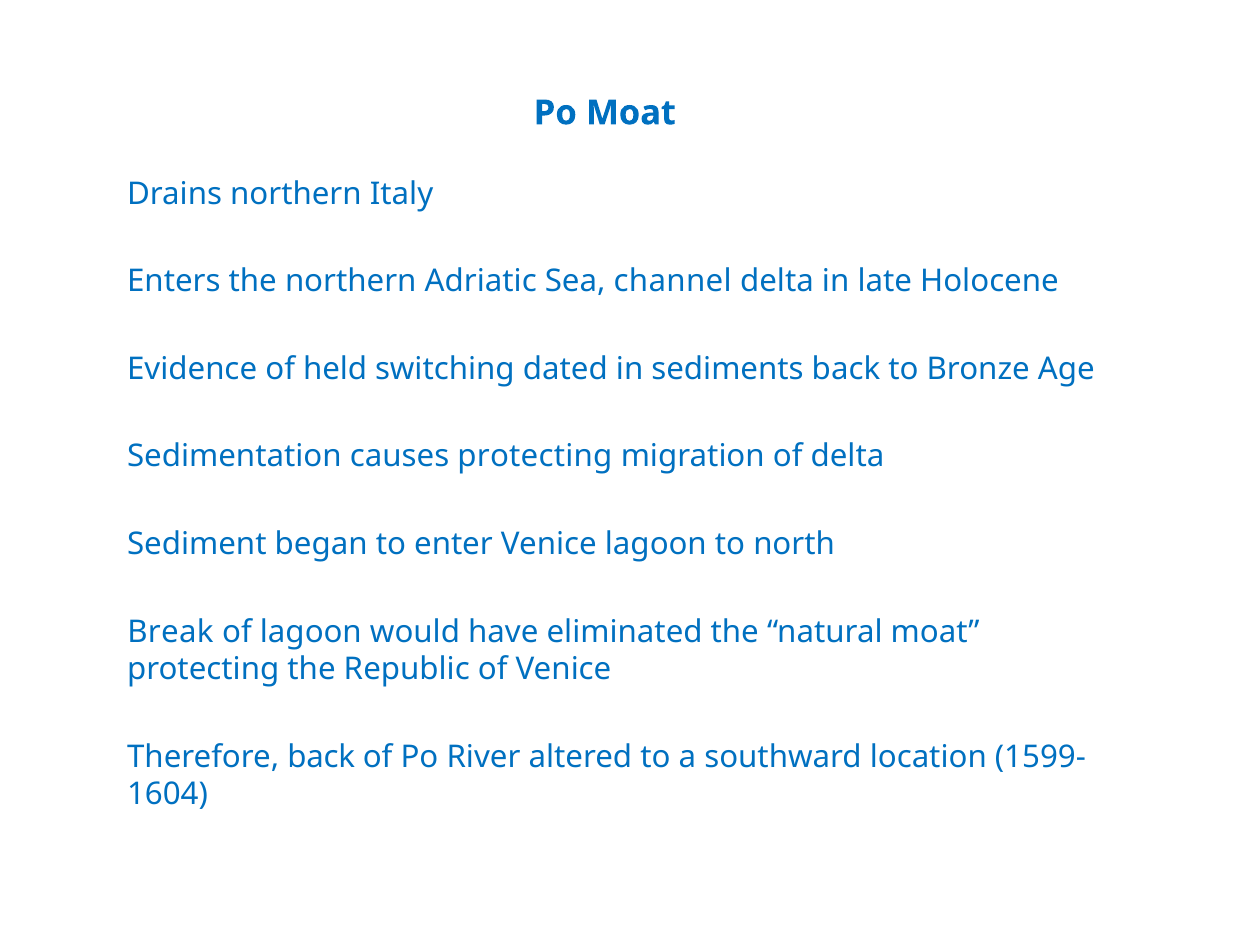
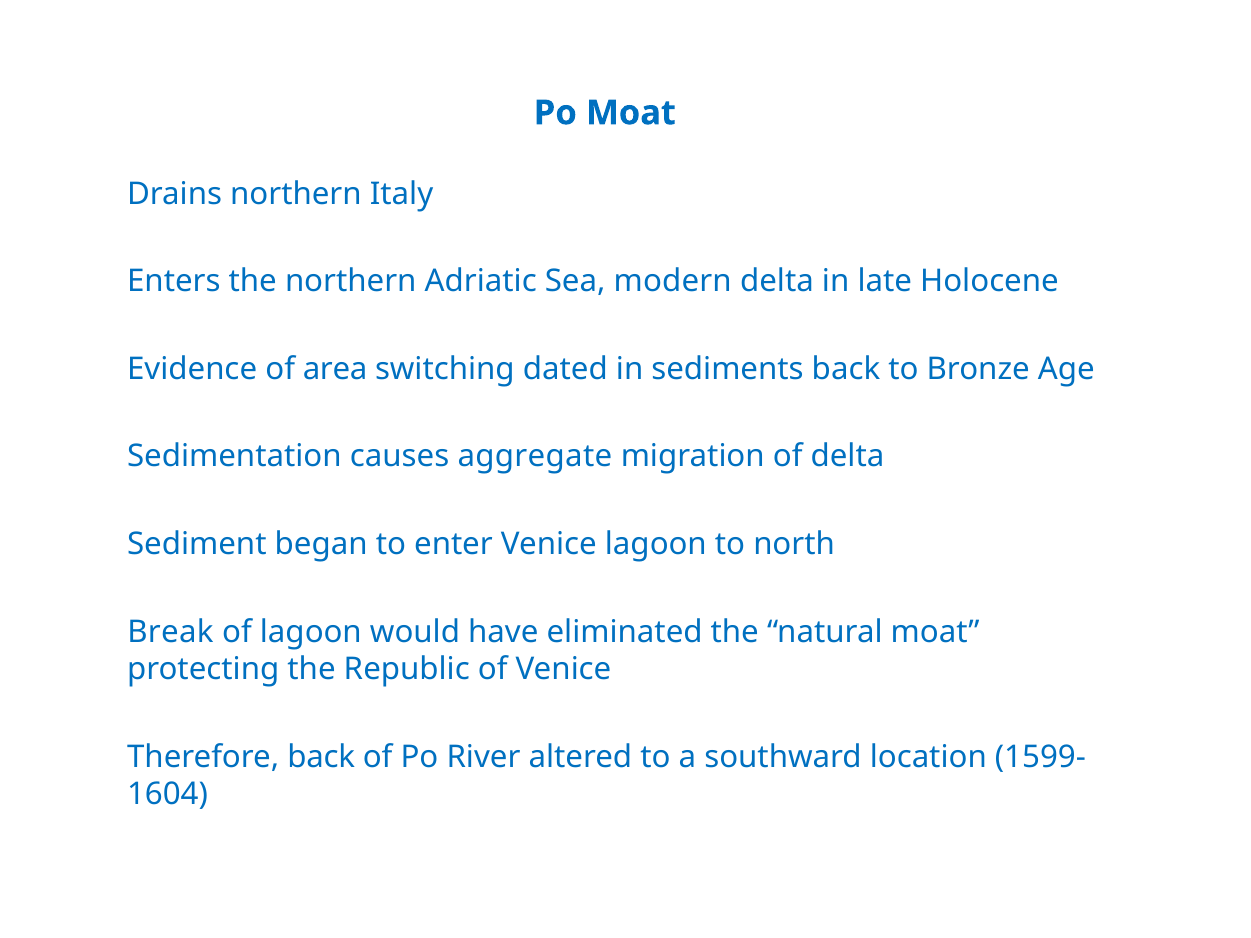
channel: channel -> modern (673, 282)
held: held -> area (335, 369)
causes protecting: protecting -> aggregate (535, 457)
